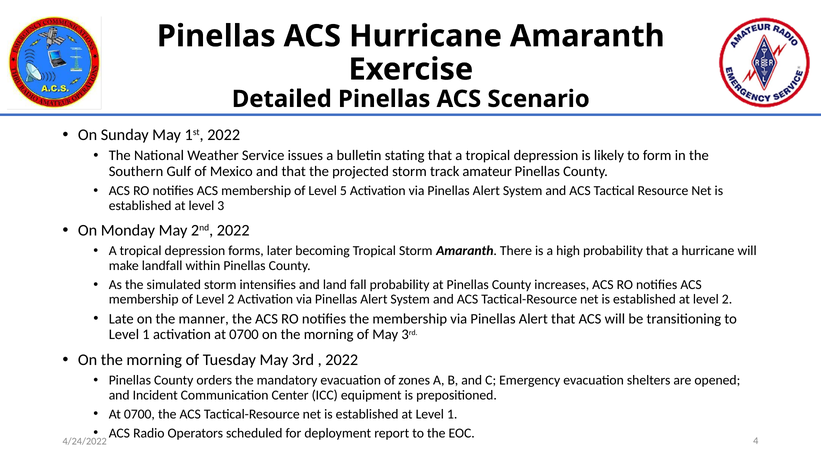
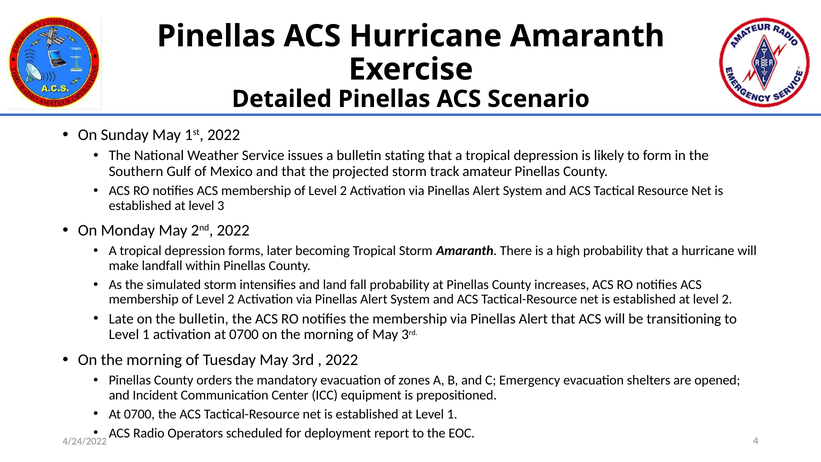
5: 5 -> 2 (343, 191)
the manner: manner -> bulletin (204, 319)
